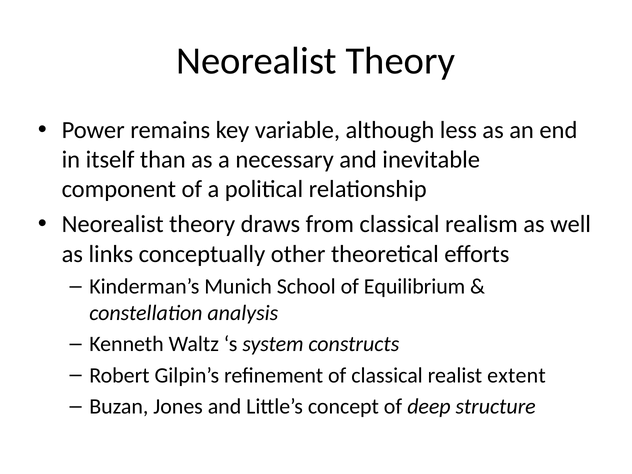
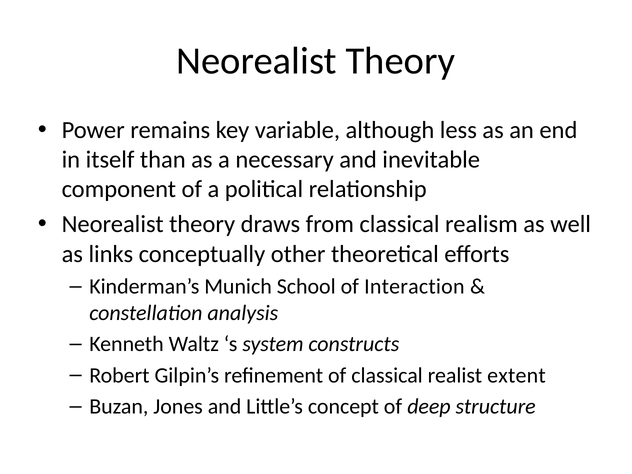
Equilibrium: Equilibrium -> Interaction (414, 287)
